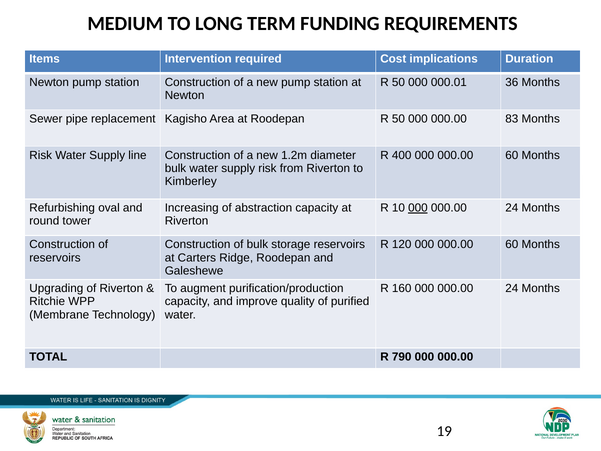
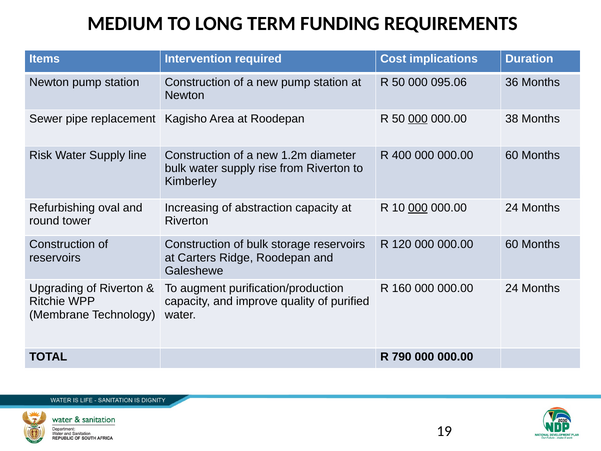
000.01: 000.01 -> 095.06 (449, 82)
000 underline: none -> present (418, 119)
83: 83 -> 38 (512, 119)
supply risk: risk -> rise (268, 168)
